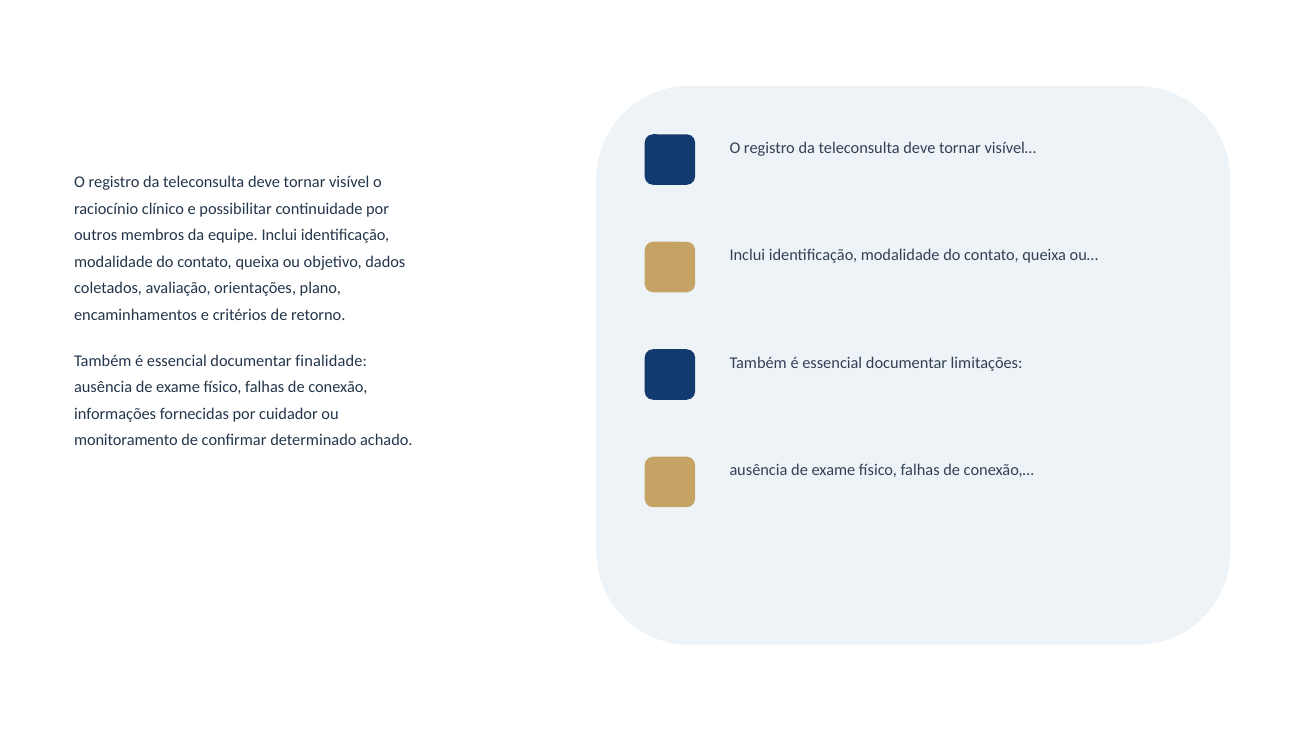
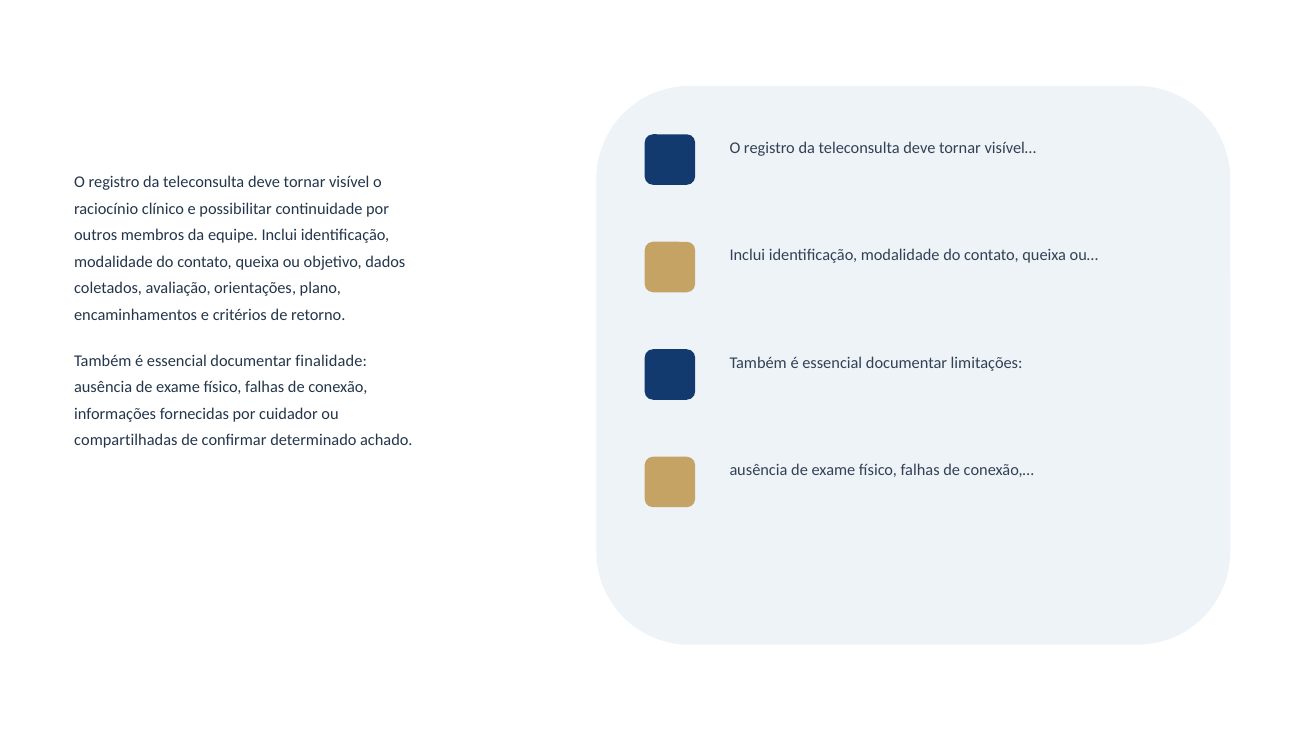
monitoramento: monitoramento -> compartilhadas (126, 440)
